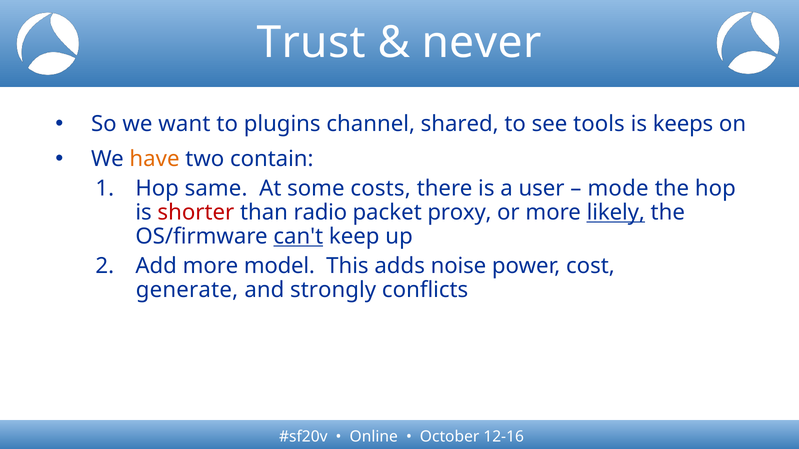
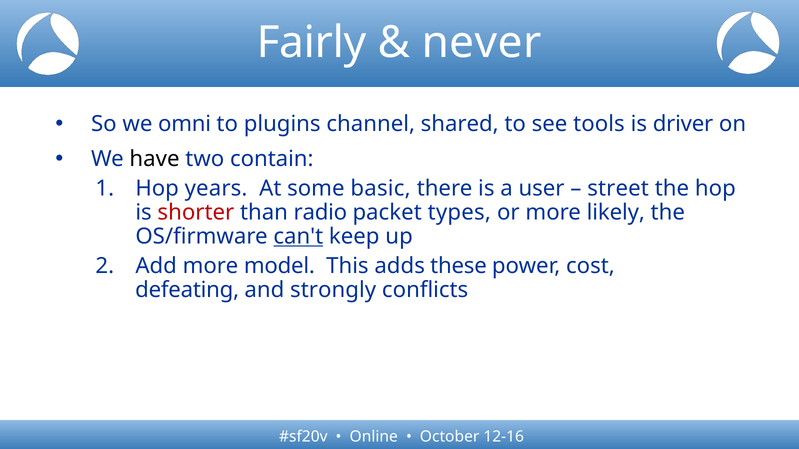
Trust: Trust -> Fairly (312, 42)
want: want -> omni (185, 124)
keeps: keeps -> driver (683, 124)
have colour: orange -> black (155, 159)
same: same -> years (216, 189)
costs: costs -> basic (381, 189)
mode: mode -> street (618, 189)
proxy: proxy -> types (459, 213)
likely underline: present -> none (616, 213)
noise: noise -> these (459, 266)
generate: generate -> defeating (187, 290)
